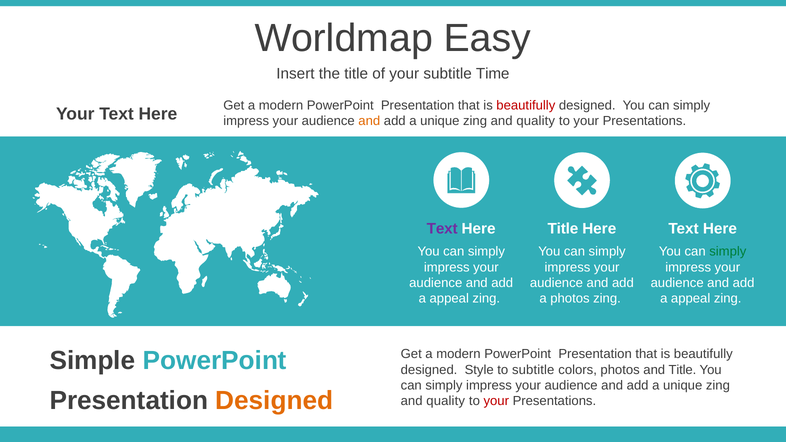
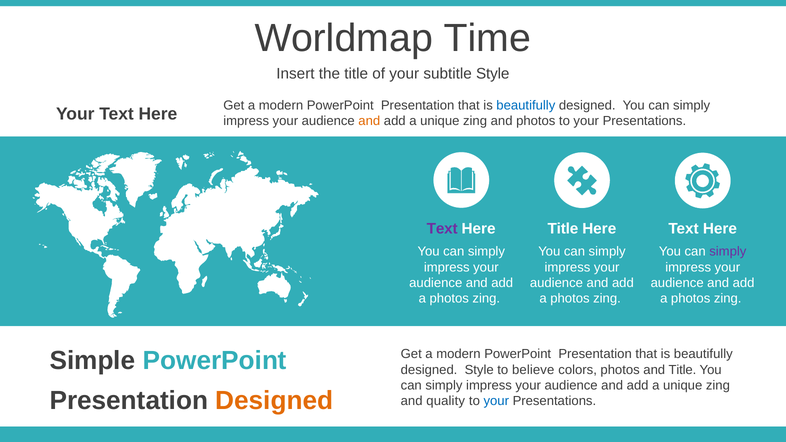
Easy: Easy -> Time (487, 38)
subtitle Time: Time -> Style (493, 74)
beautifully colour: red -> blue (526, 105)
quality: quality -> photos (536, 121)
simply colour: green -> purple (728, 252)
appeal: appeal -> photos (449, 299)
appeal: appeal -> photos (691, 299)
to subtitle: subtitle -> believe (533, 370)
your colour: red -> blue (496, 401)
